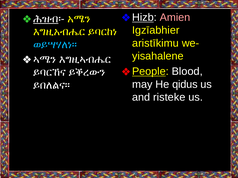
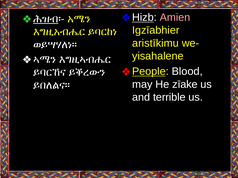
ወይሣሃለነ። colour: light blue -> white (55, 45)
qidus: qidus -> zīake (185, 85)
risteke: risteke -> terrible (169, 97)
